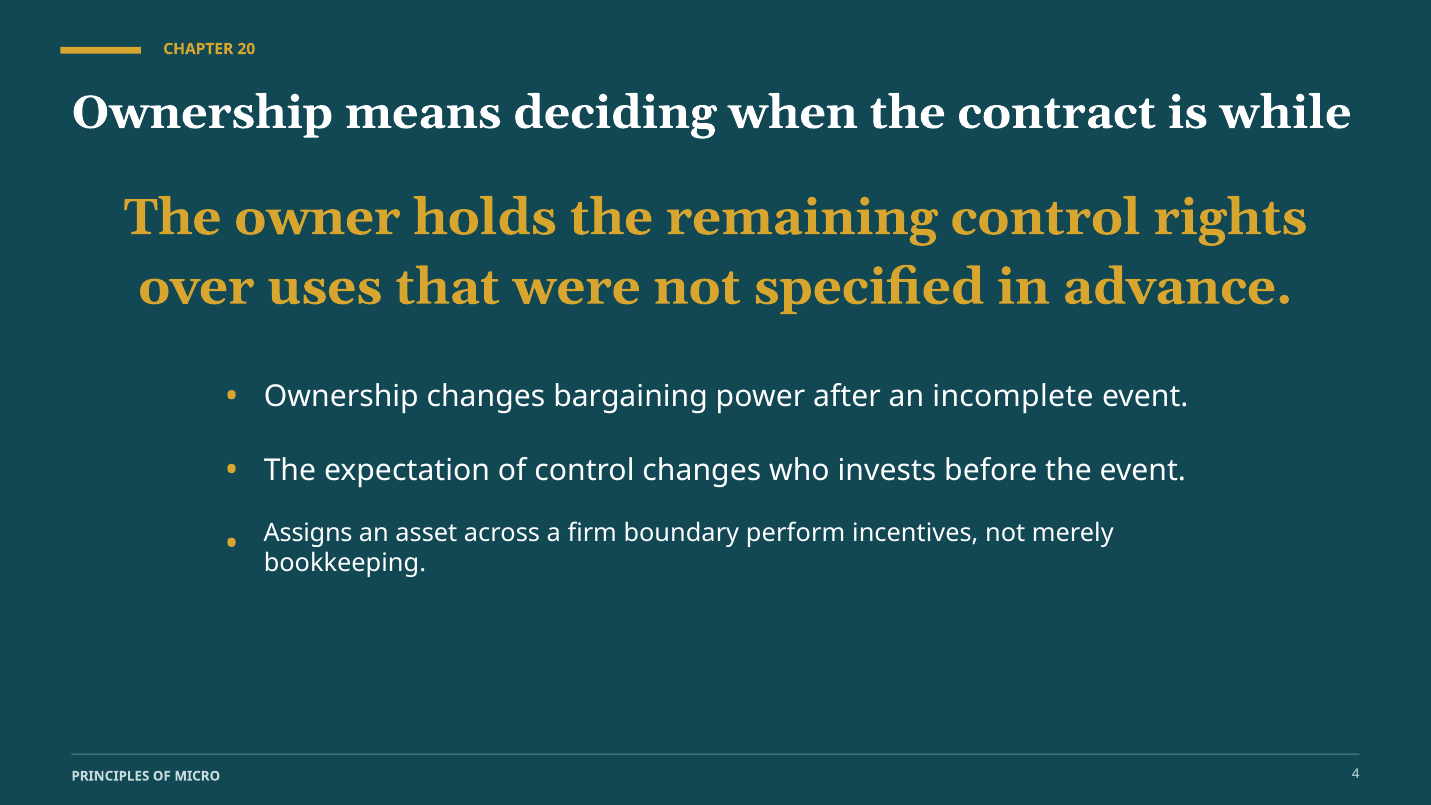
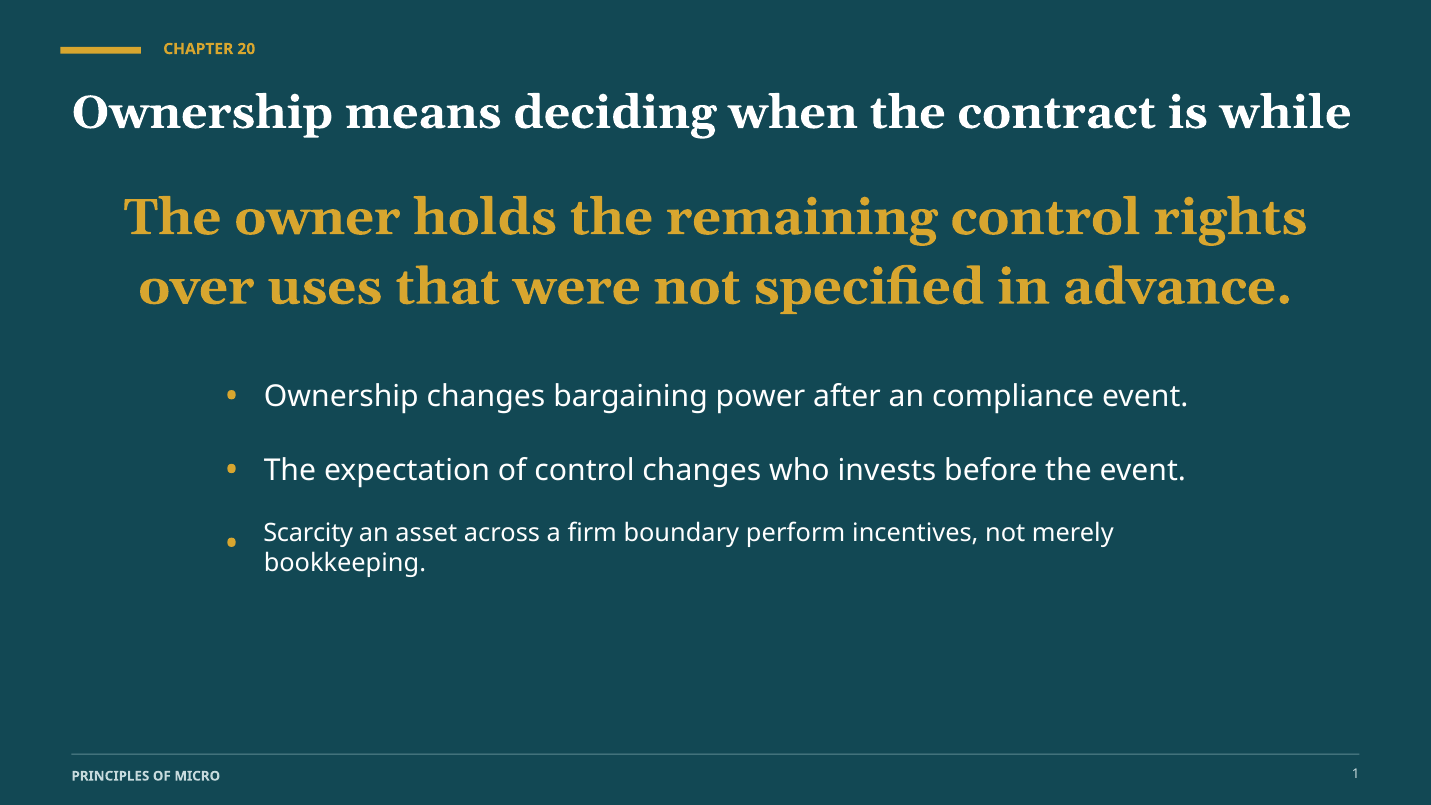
incomplete: incomplete -> compliance (1013, 397)
Assigns: Assigns -> Scarcity (308, 533)
4: 4 -> 1 (1356, 774)
